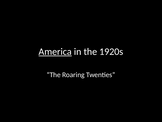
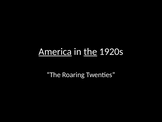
the underline: none -> present (90, 51)
